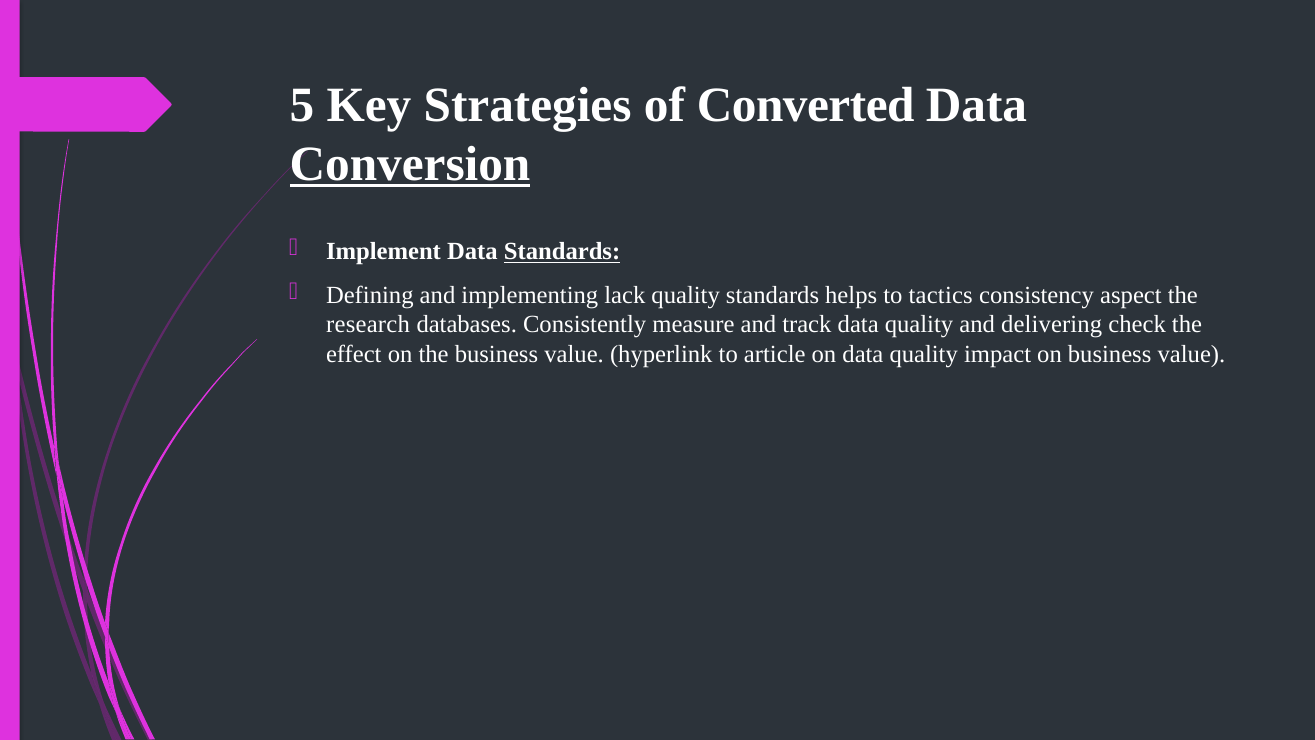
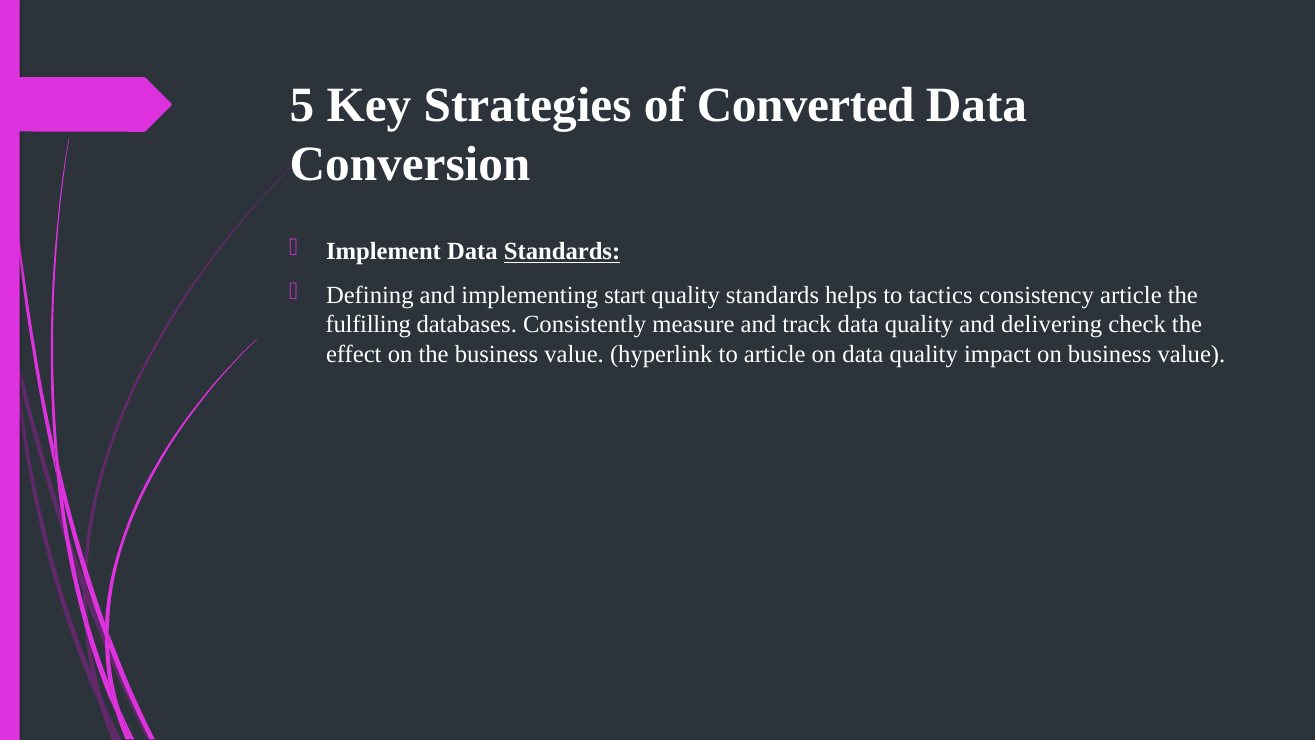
Conversion underline: present -> none (410, 164)
lack: lack -> start (625, 295)
consistency aspect: aspect -> article (1131, 295)
research: research -> fulfilling (368, 324)
